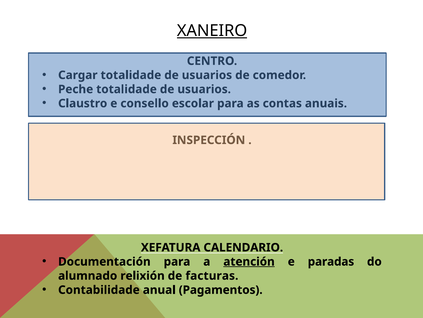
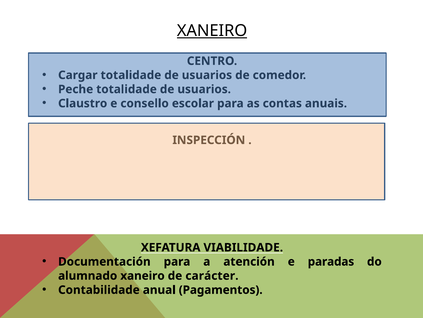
CALENDARIO: CALENDARIO -> VIABILIDADE (243, 247)
atención underline: present -> none (249, 261)
alumnado relixión: relixión -> xaneiro (143, 275)
facturas: facturas -> carácter (212, 275)
